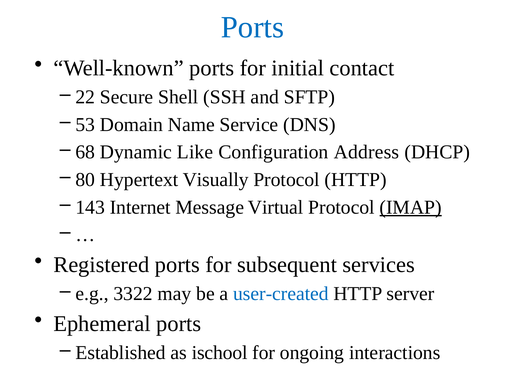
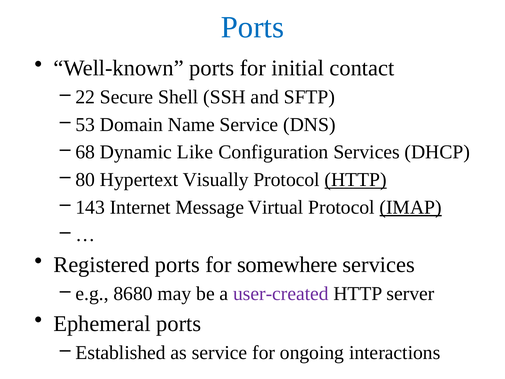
Configuration Address: Address -> Services (367, 152)
HTTP underline: none -> present (356, 180)
subsequent: subsequent -> somewhere (287, 265)
3322: 3322 -> 8680 (133, 294)
user-created colour: blue -> purple (281, 294)
as ischool: ischool -> service (220, 352)
